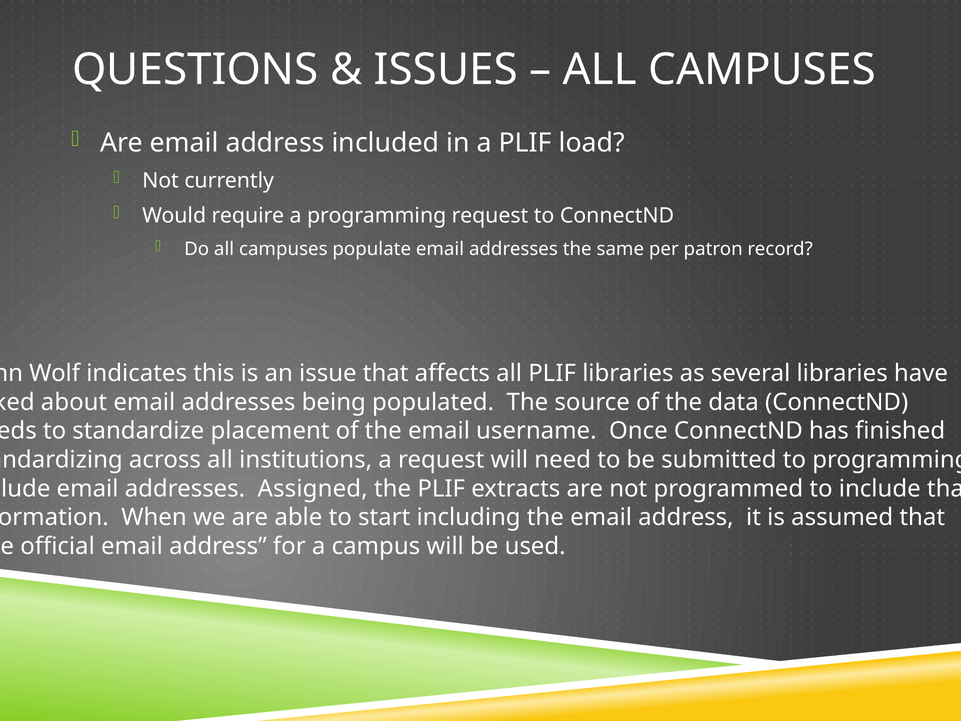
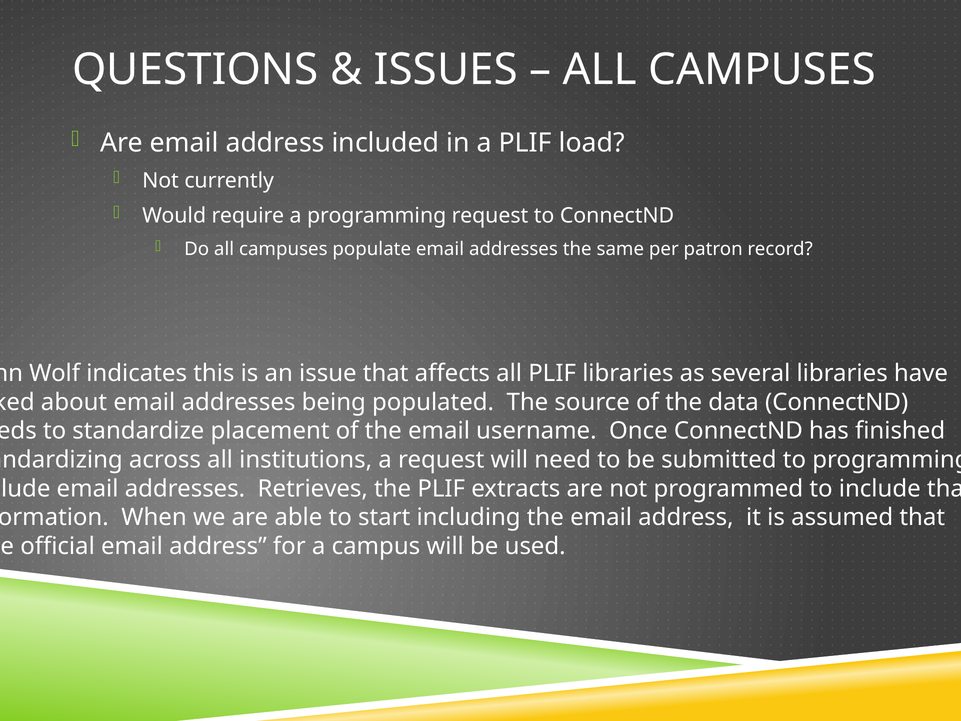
Assigned: Assigned -> Retrieves (313, 488)
